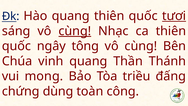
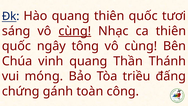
tươi underline: present -> none (174, 16)
mong: mong -> móng (44, 76)
dùng: dùng -> gánh (58, 91)
